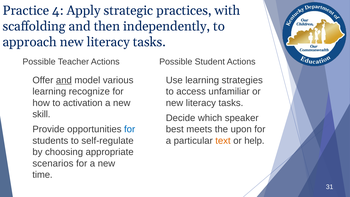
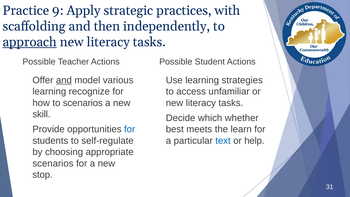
4: 4 -> 9 (58, 11)
approach underline: none -> present (30, 42)
to activation: activation -> scenarios (83, 103)
speaker: speaker -> whether (242, 118)
upon: upon -> learn (241, 129)
text colour: orange -> blue (223, 141)
time: time -> stop (42, 175)
